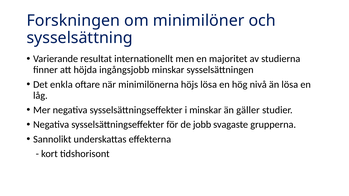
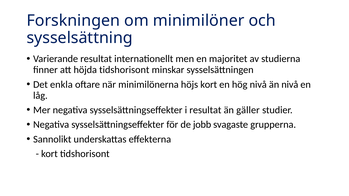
höjda ingångsjobb: ingångsjobb -> tidshorisont (124, 70)
höjs lösa: lösa -> kort (209, 85)
än lösa: lösa -> nivå (290, 85)
i minskar: minskar -> resultat (205, 110)
